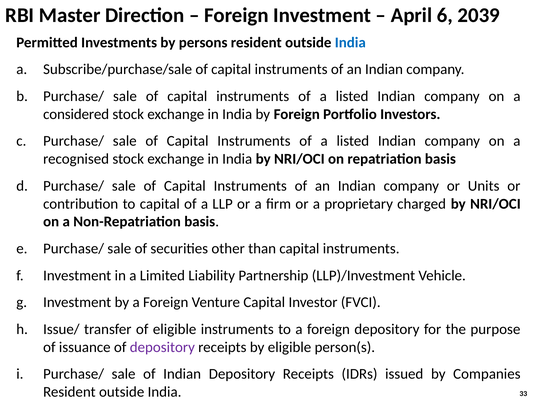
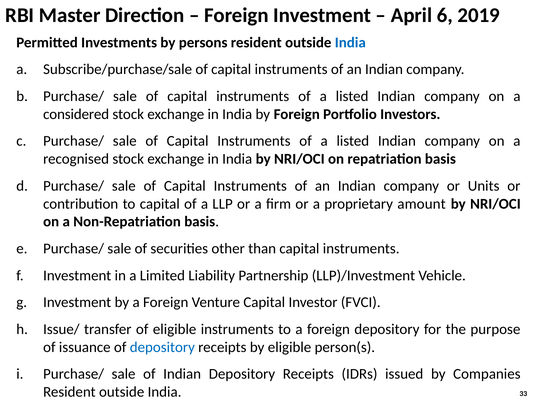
2039: 2039 -> 2019 (479, 15)
charged: charged -> amount (422, 204)
depository colour: purple -> blue (162, 347)
